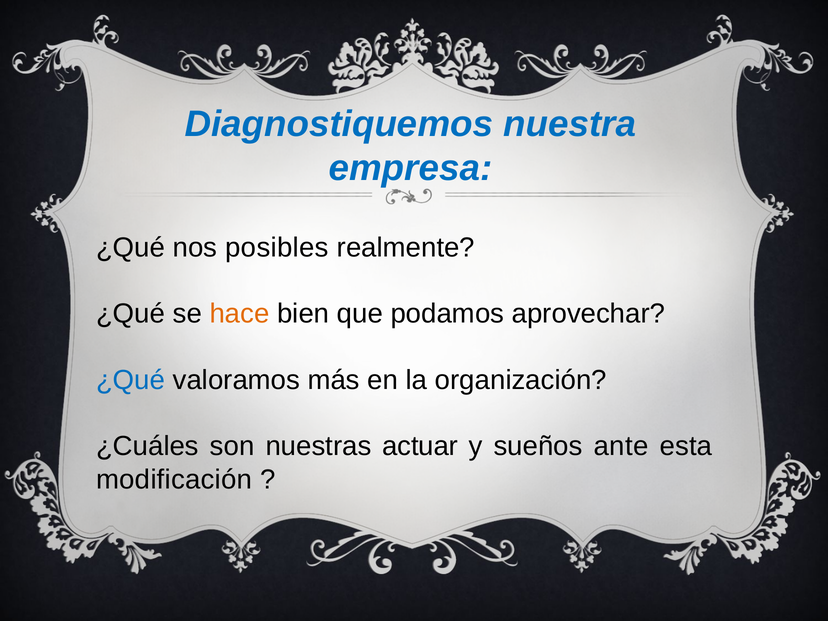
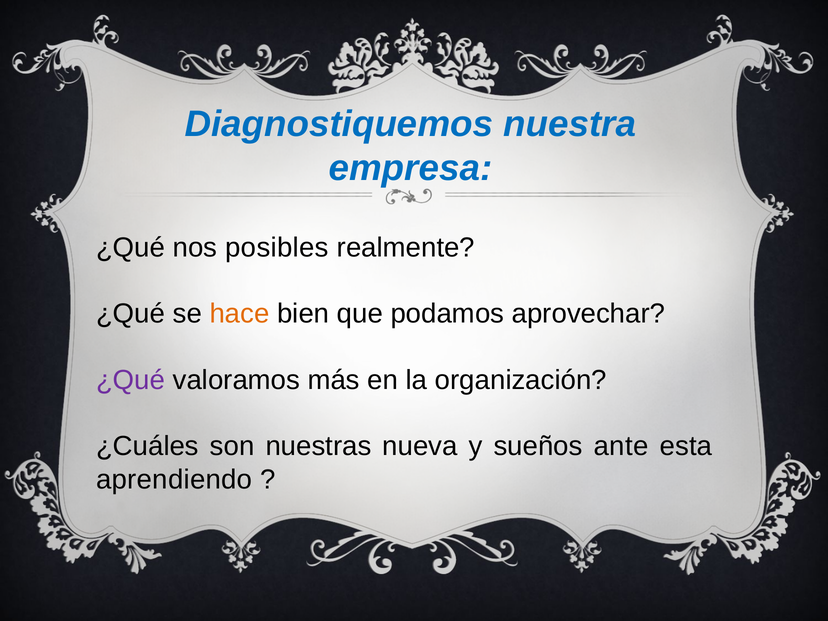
¿Qué colour: blue -> purple (131, 380)
actuar: actuar -> nueva (420, 446)
modificación: modificación -> aprendiendo (174, 479)
